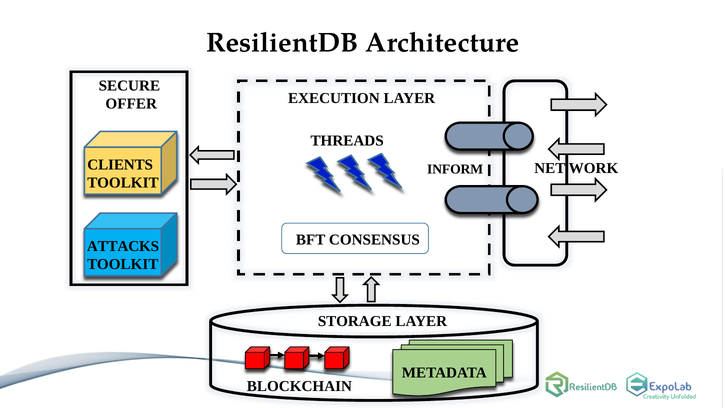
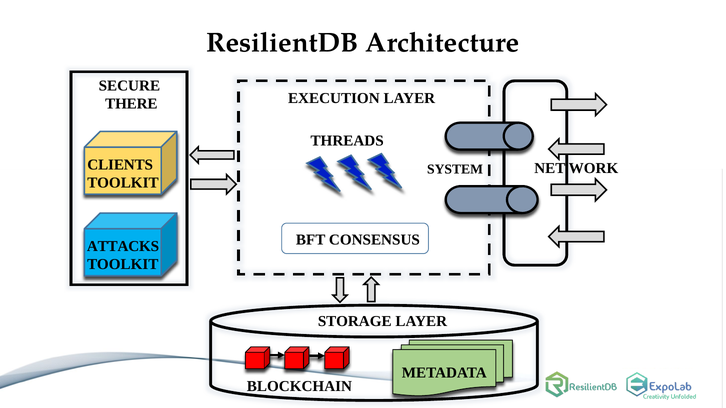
OFFER: OFFER -> THERE (131, 104)
INFORM: INFORM -> SYSTEM (455, 169)
